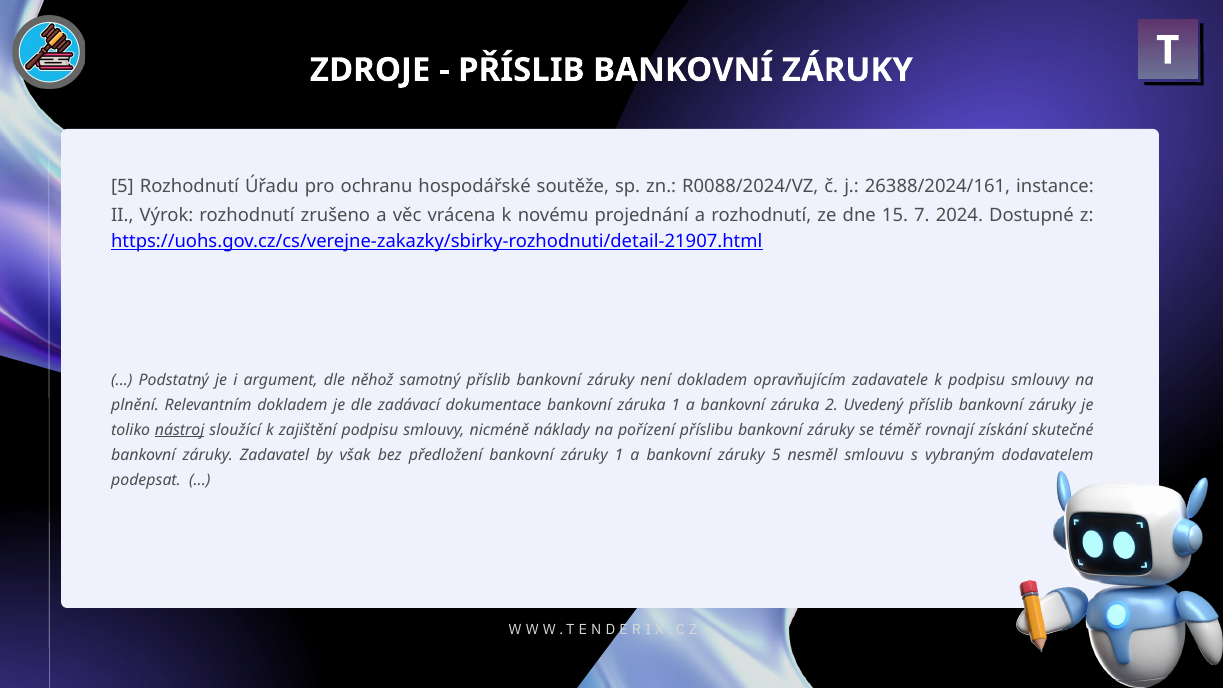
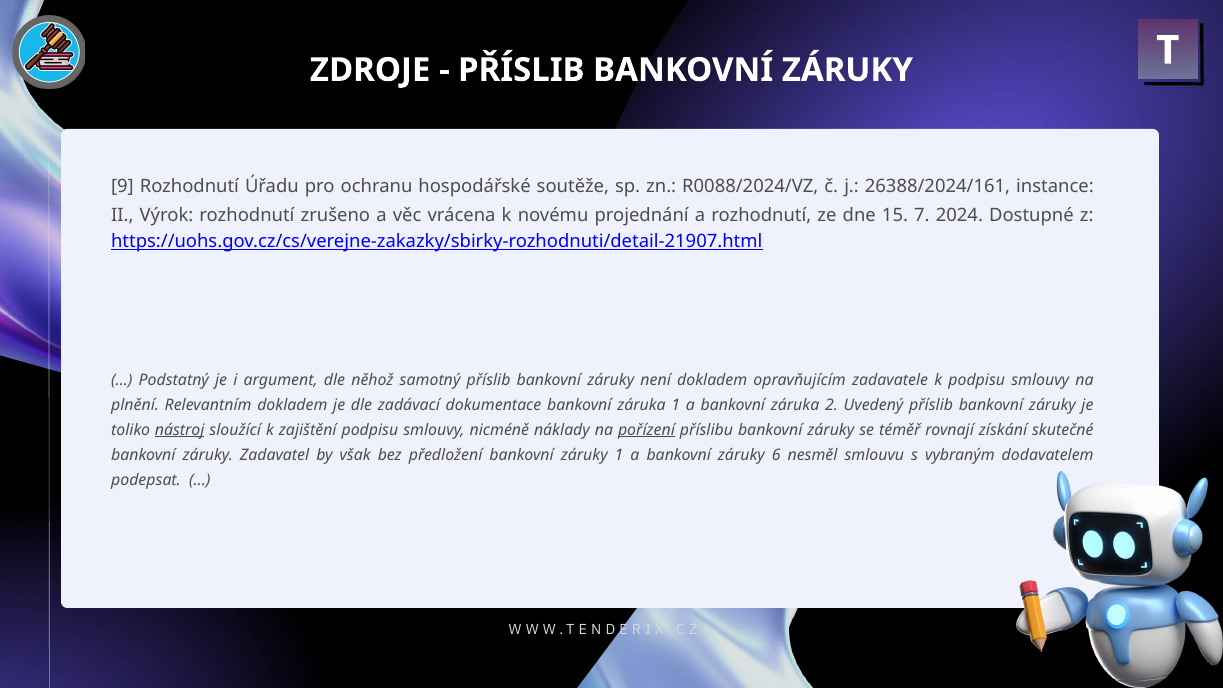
5: 5 -> 9 (122, 186)
pořízení underline: none -> present (646, 430)
záruky 5: 5 -> 6 (776, 455)
